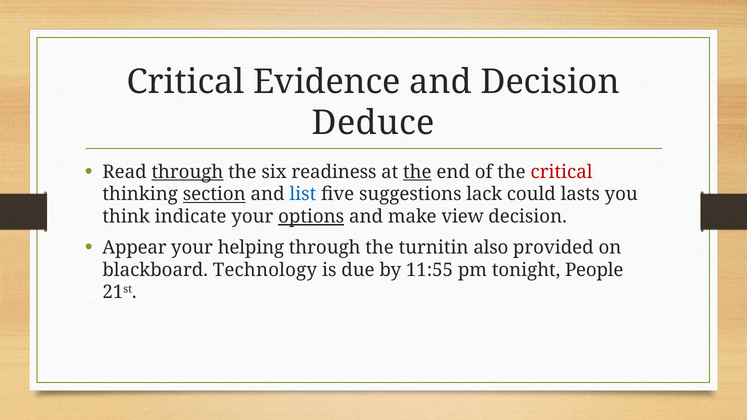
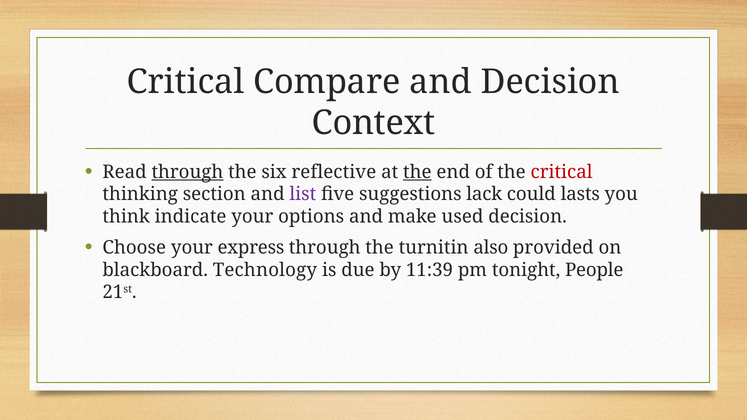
Evidence: Evidence -> Compare (327, 82)
Deduce: Deduce -> Context (374, 123)
readiness: readiness -> reflective (334, 172)
section underline: present -> none (214, 194)
list colour: blue -> purple (303, 194)
options underline: present -> none (311, 217)
view: view -> used (462, 217)
Appear: Appear -> Choose (134, 248)
helping: helping -> express (251, 248)
11:55: 11:55 -> 11:39 (429, 270)
